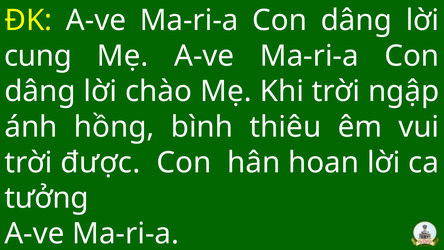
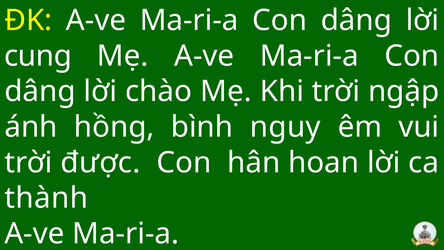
thiêu: thiêu -> nguy (285, 127)
tưởng: tưởng -> thành (46, 198)
